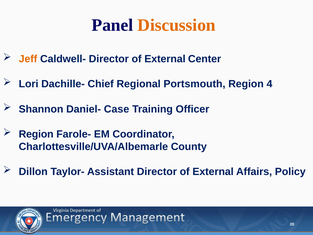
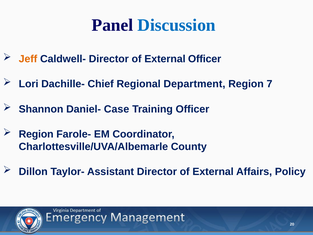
Discussion colour: orange -> blue (177, 25)
External Center: Center -> Officer (205, 59)
Portsmouth: Portsmouth -> Department (194, 84)
4: 4 -> 7 (269, 84)
